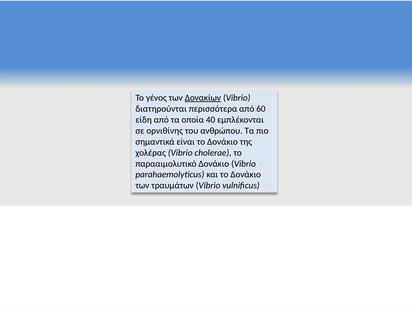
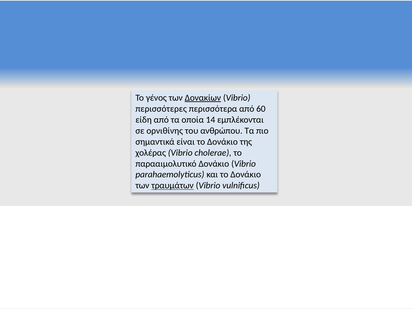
διατηρούνται: διατηρούνται -> περισσότερες (161, 109)
40: 40 -> 14 (211, 120)
τραυμάτων underline: none -> present (173, 186)
